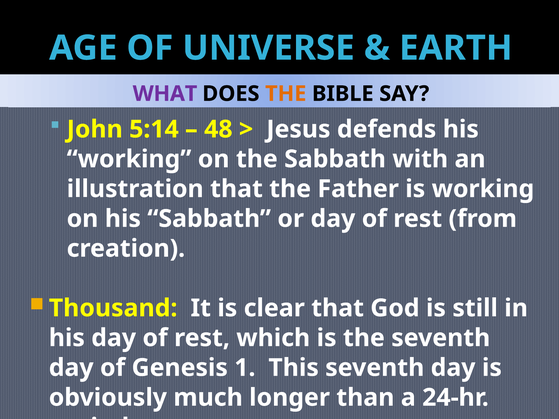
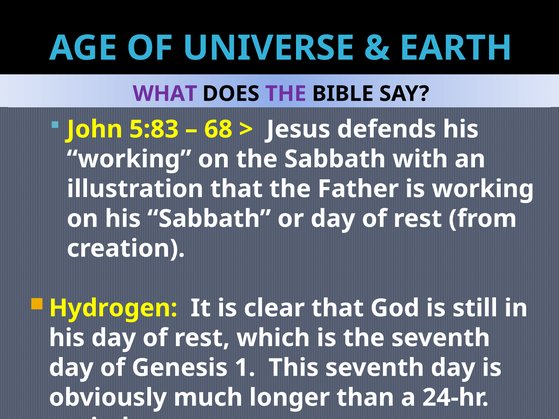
THE colour: orange -> purple (286, 94)
5:14: 5:14 -> 5:83 (154, 129)
48: 48 -> 68 (218, 129)
Thousand: Thousand -> Hydrogen (113, 308)
